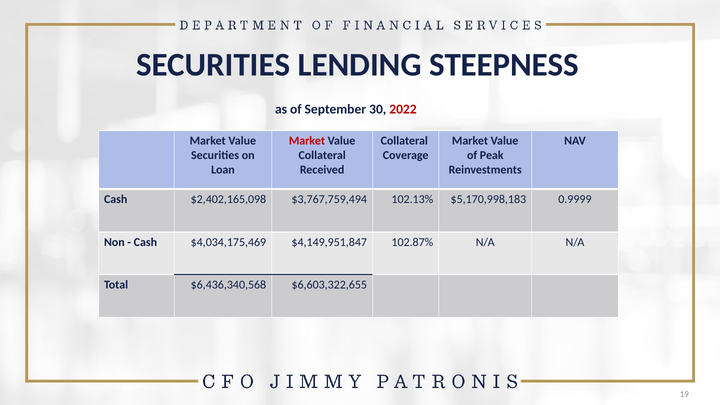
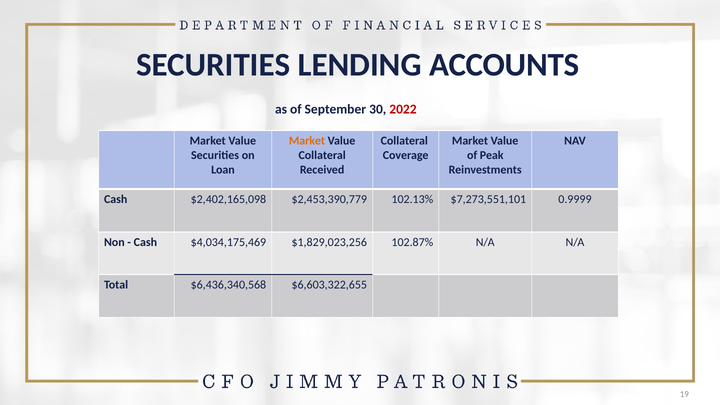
STEEPNESS: STEEPNESS -> ACCOUNTS (504, 65)
Market colour: red -> orange (307, 141)
$3,767,759,494: $3,767,759,494 -> $2,453,390,779 (329, 199)
$5,170,998,183: $5,170,998,183 -> $7,273,551,101 (488, 199)
$4,149,951,847: $4,149,951,847 -> $1,829,023,256 (329, 242)
